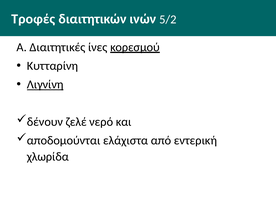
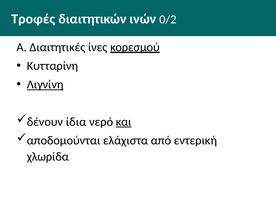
5/2: 5/2 -> 0/2 (168, 20)
ζελέ: ζελέ -> ίδια (76, 122)
και underline: none -> present (124, 122)
